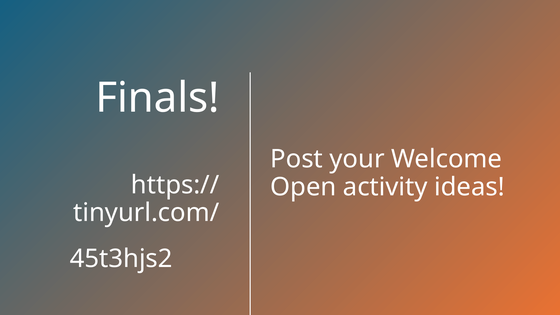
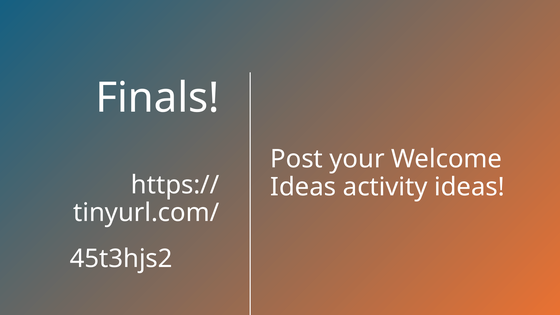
Open: Open -> Ideas (303, 187)
